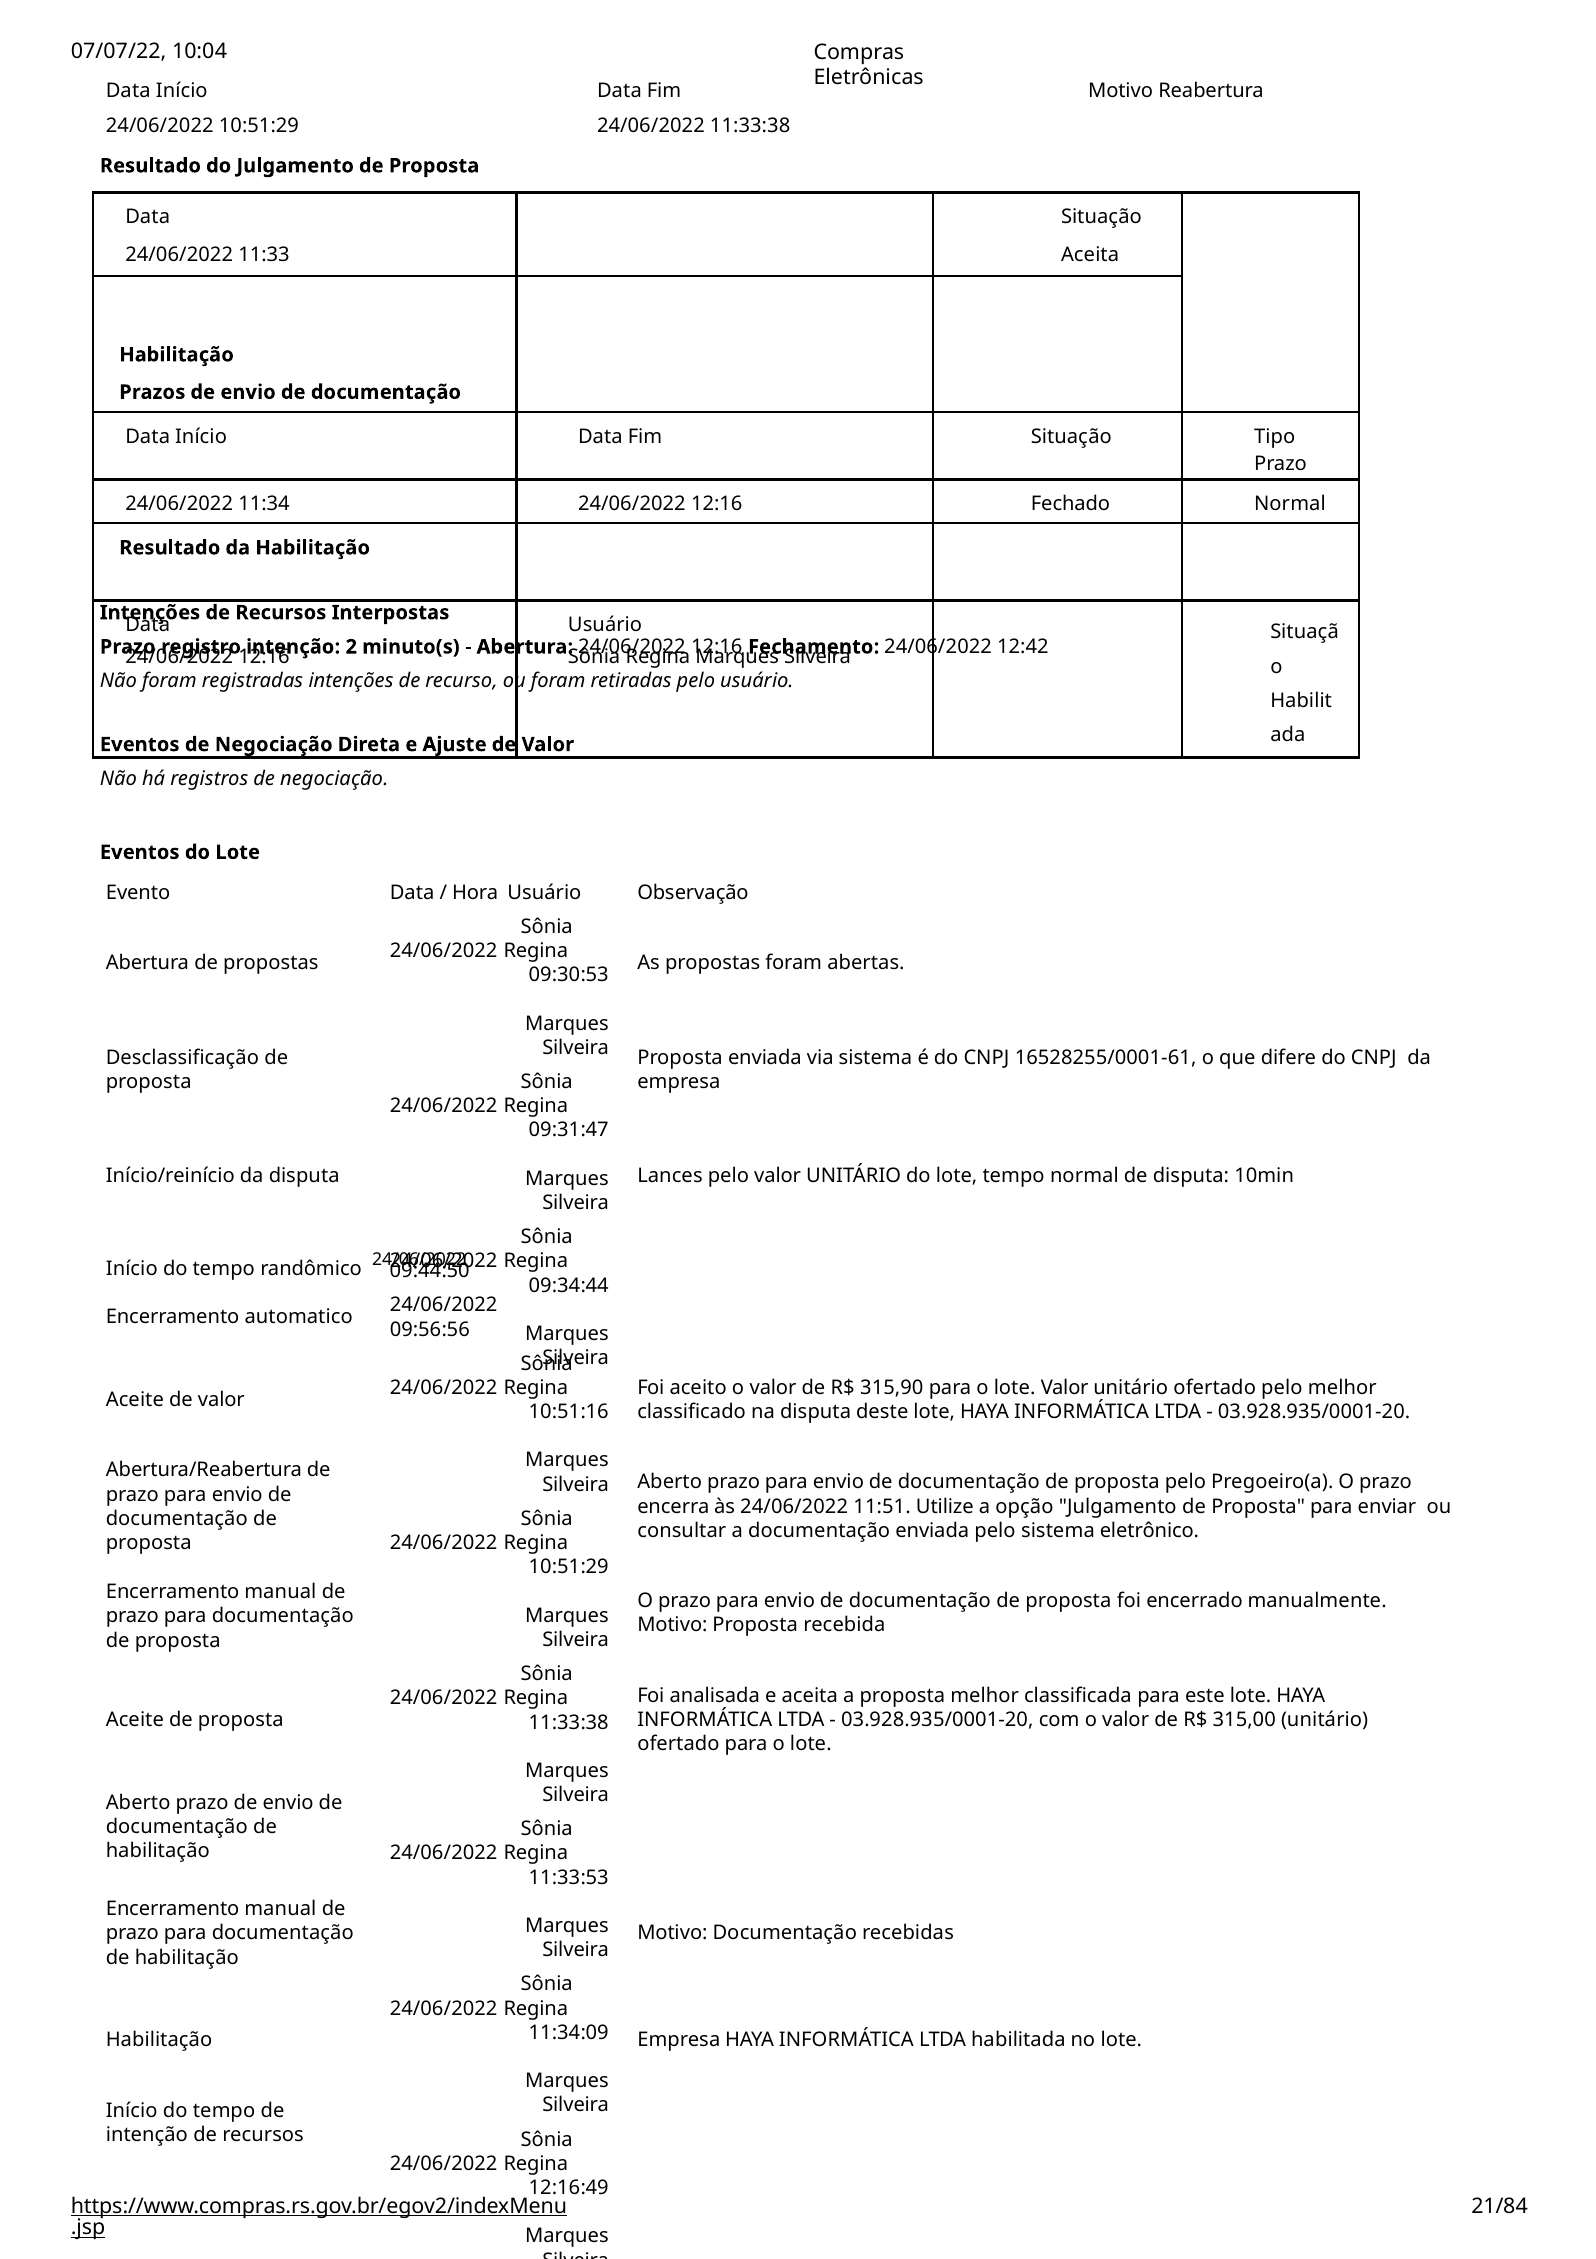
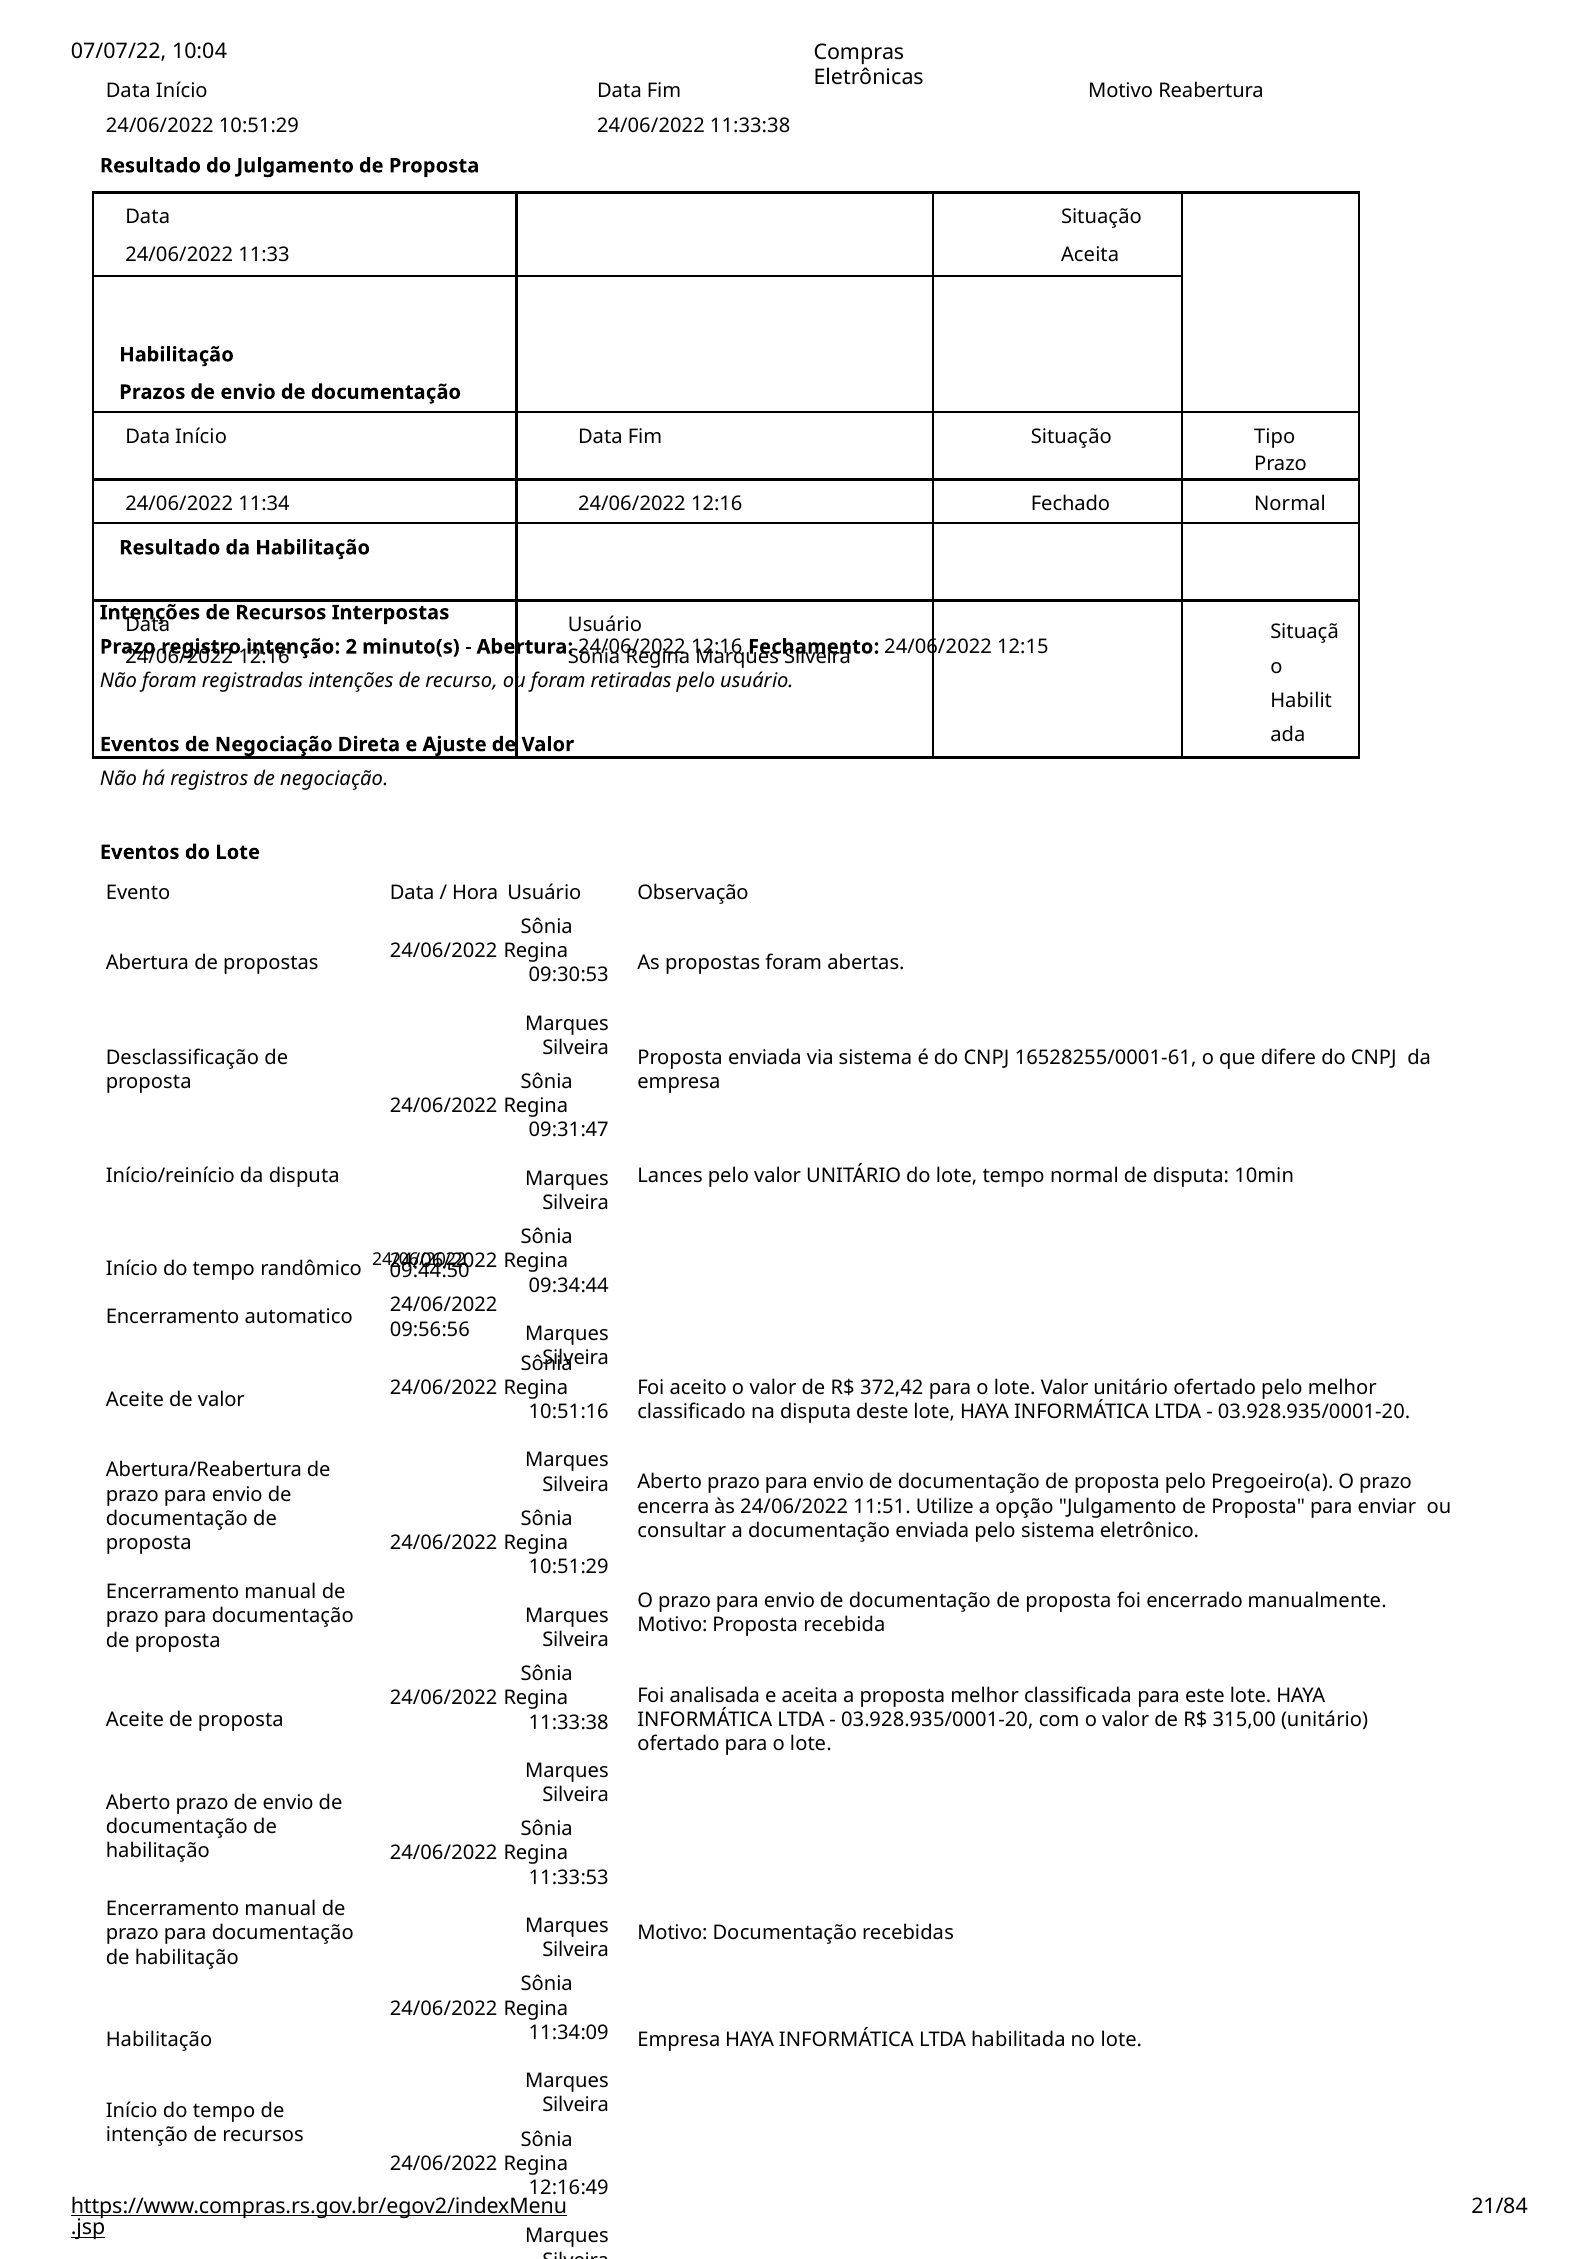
12:42: 12:42 -> 12:15 (1023, 647)
315,90: 315,90 -> 372,42 (892, 1387)
